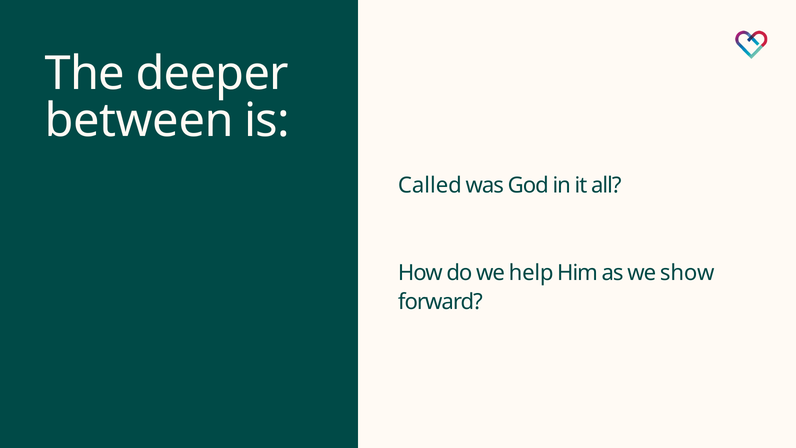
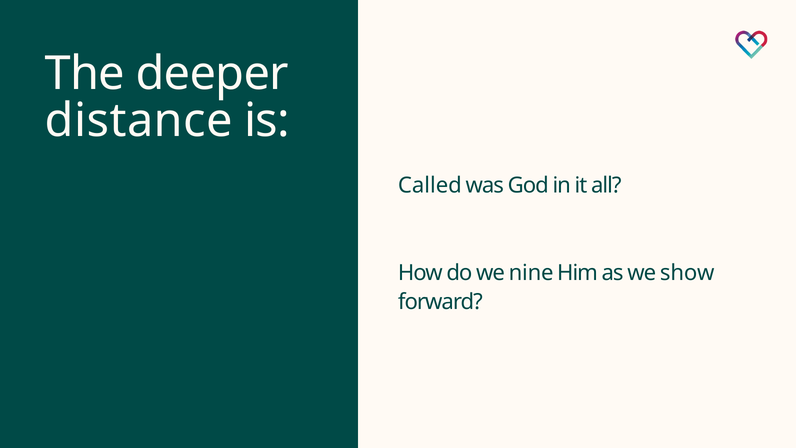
between: between -> distance (139, 120)
help: help -> nine (531, 273)
